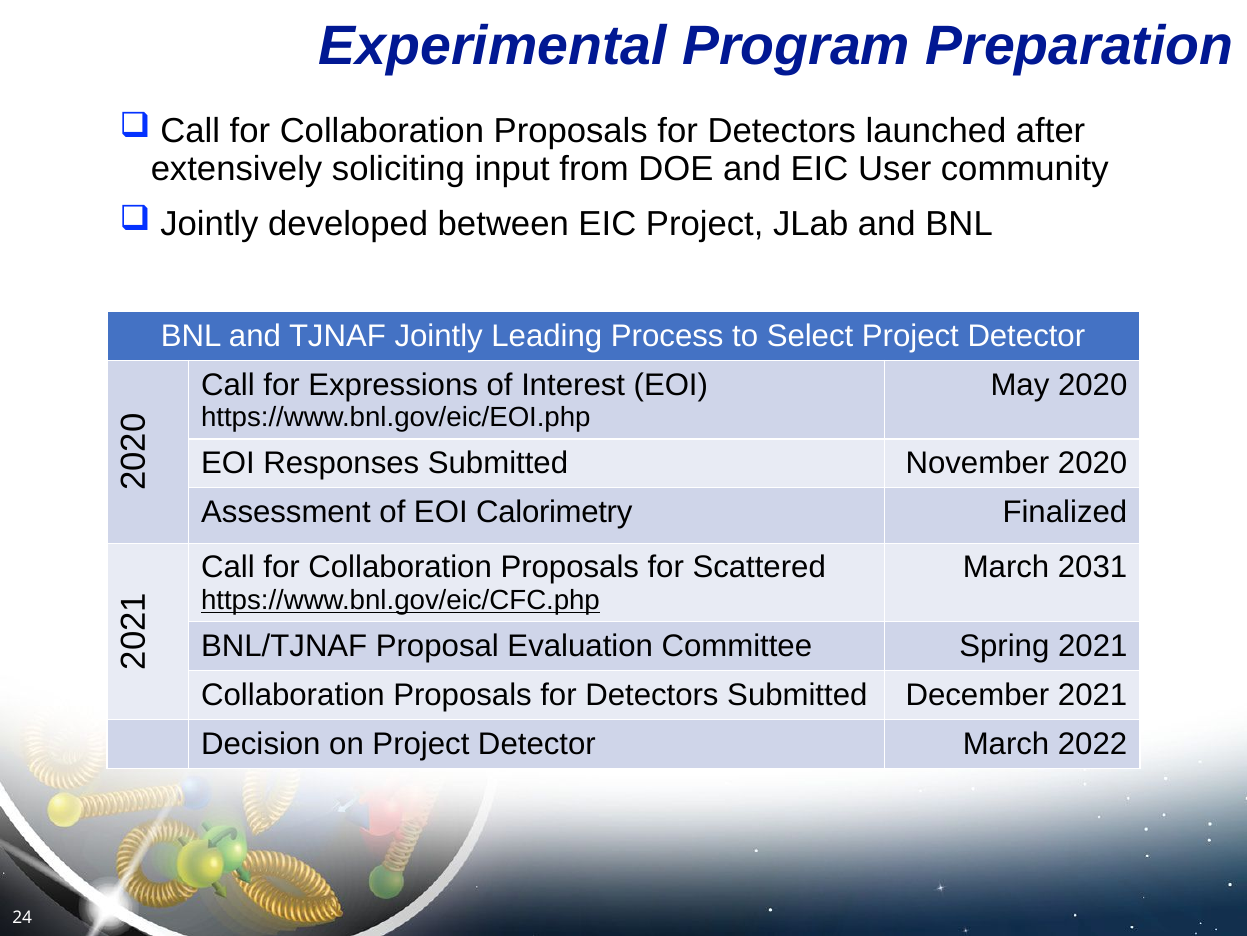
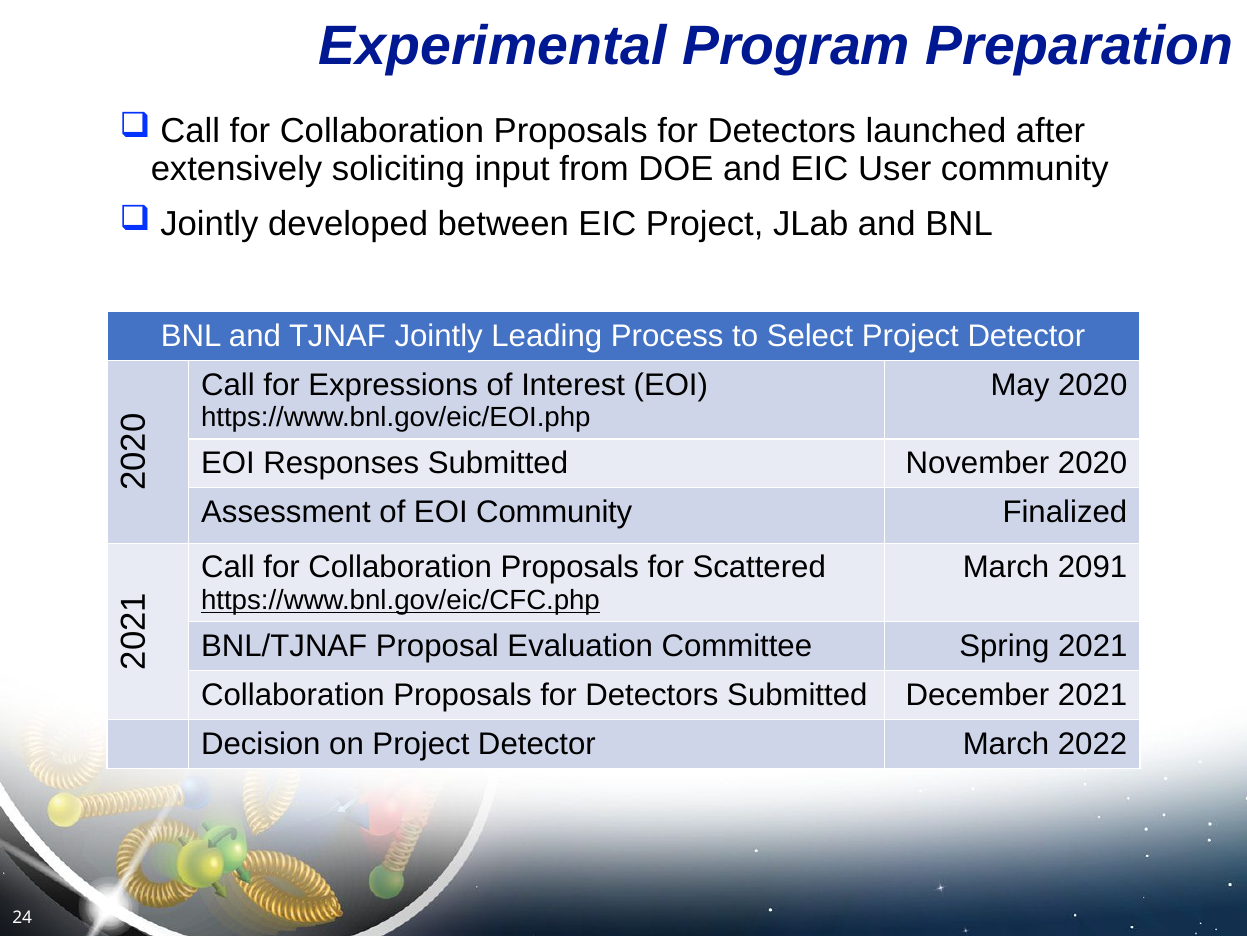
EOI Calorimetry: Calorimetry -> Community (554, 512)
2031: 2031 -> 2091 (1093, 567)
